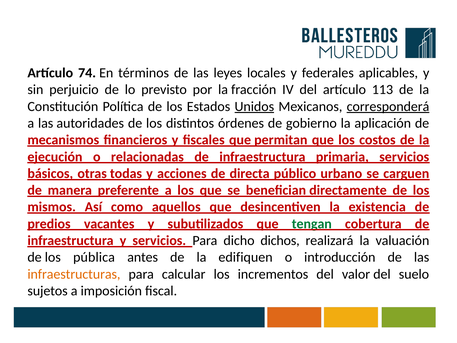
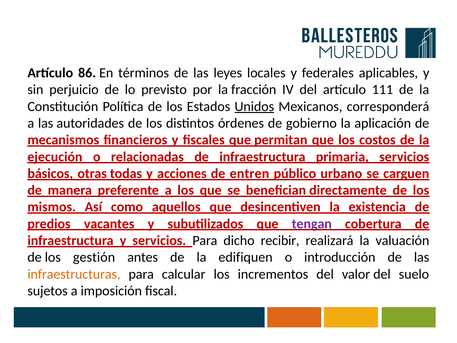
74: 74 -> 86 (87, 73)
113: 113 -> 111 (383, 90)
corresponderá underline: present -> none (388, 106)
directa: directa -> entren (249, 173)
tengan colour: green -> purple (312, 224)
dichos: dichos -> recibir (280, 240)
pública: pública -> gestión (94, 257)
